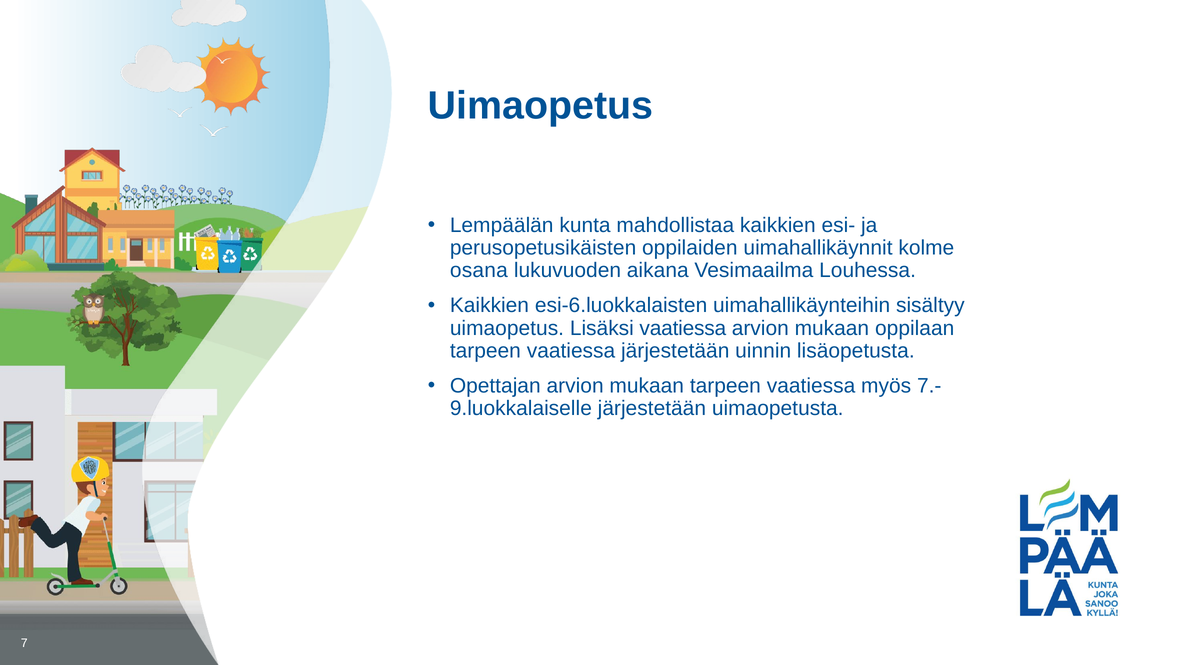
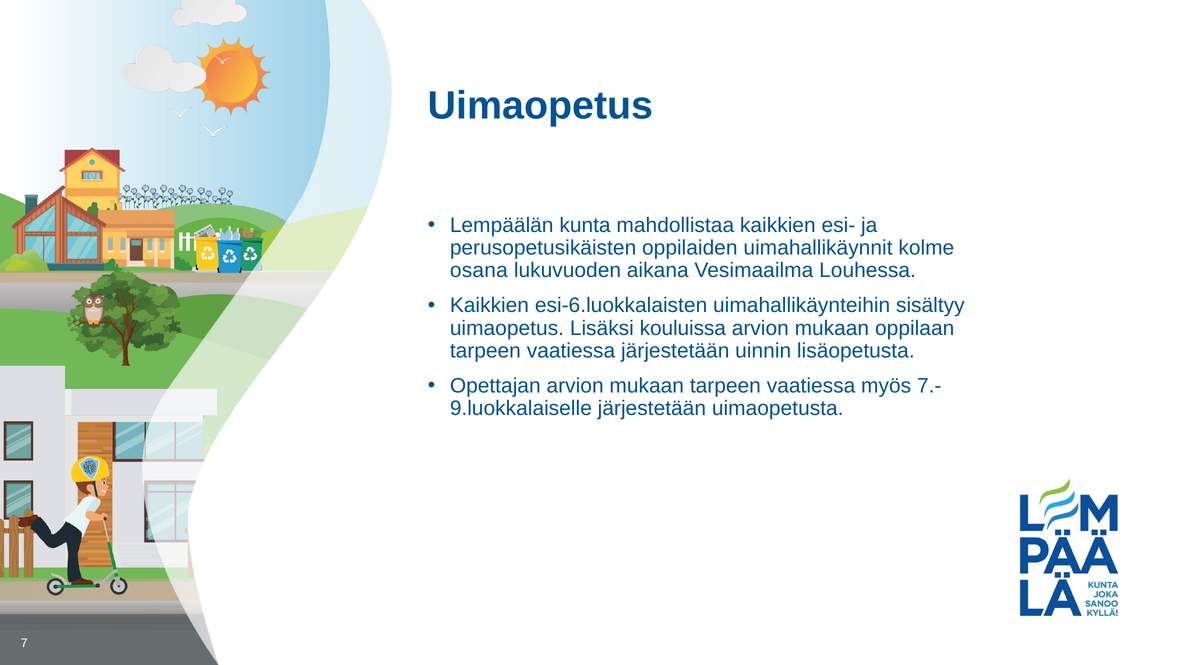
Lisäksi vaatiessa: vaatiessa -> kouluissa (683, 328)
